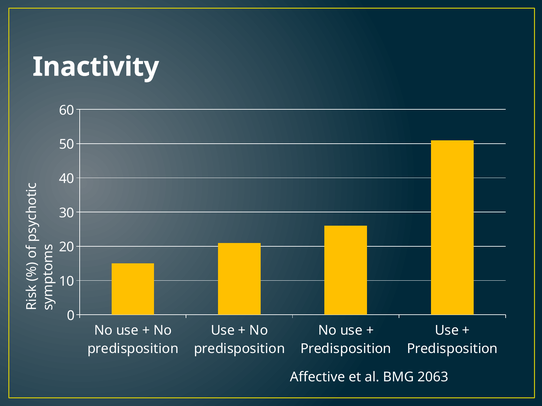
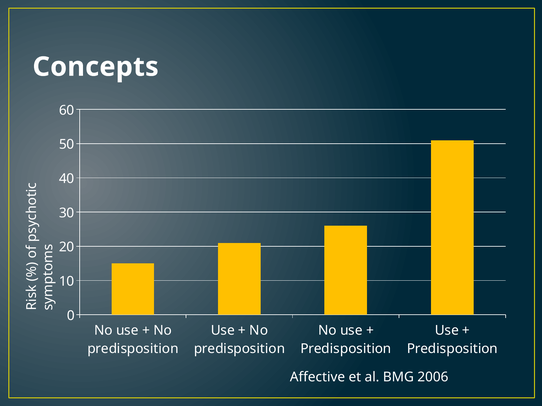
Inactivity: Inactivity -> Concepts (96, 67)
2063: 2063 -> 2006 (433, 378)
